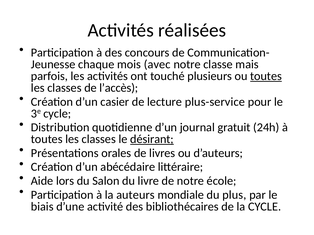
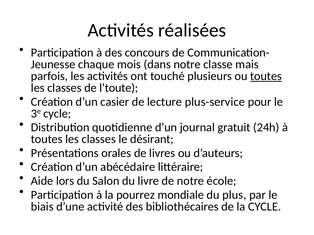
avec: avec -> dans (157, 65)
l’accès: l’accès -> l’toute (119, 88)
désirant underline: present -> none (152, 139)
auteurs: auteurs -> pourrez (136, 195)
